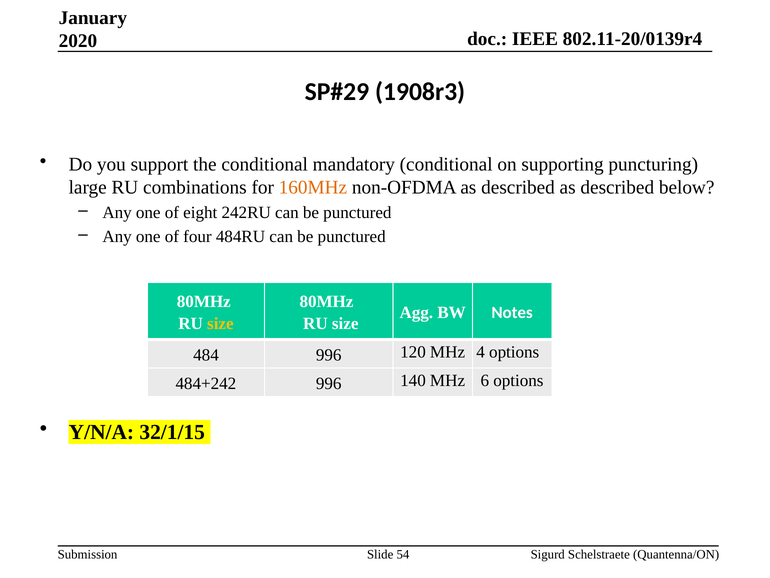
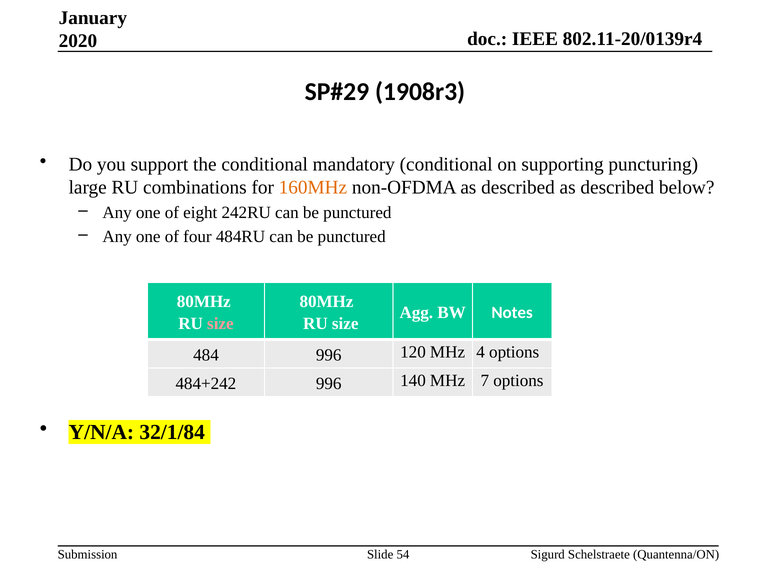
size colour: yellow -> pink (220, 323)
6: 6 -> 7 (485, 380)
32/1/15: 32/1/15 -> 32/1/84 (172, 432)
